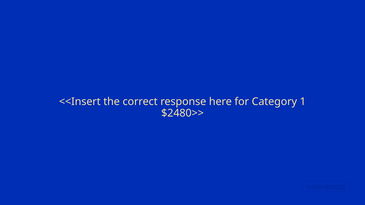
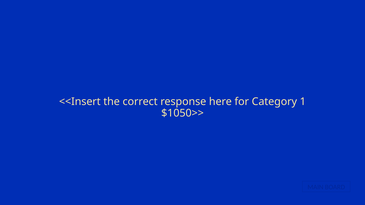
$2480>>: $2480>> -> $1050>> (183, 113)
